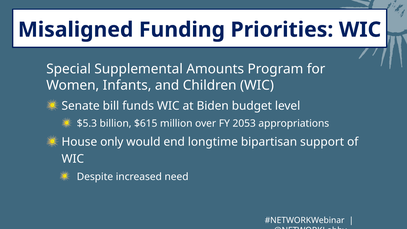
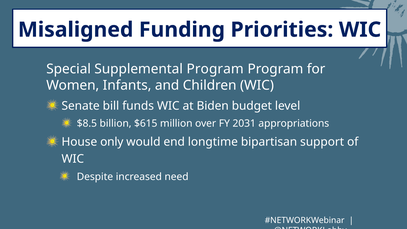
Supplemental Amounts: Amounts -> Program (215, 69)
$5.3: $5.3 -> $8.5 (87, 123)
2053: 2053 -> 2031 (244, 123)
